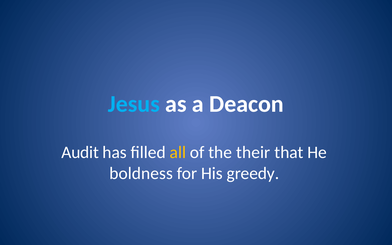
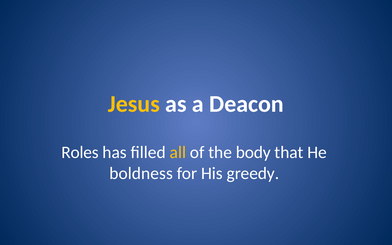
Jesus colour: light blue -> yellow (134, 104)
Audit: Audit -> Roles (80, 152)
their: their -> body (253, 152)
